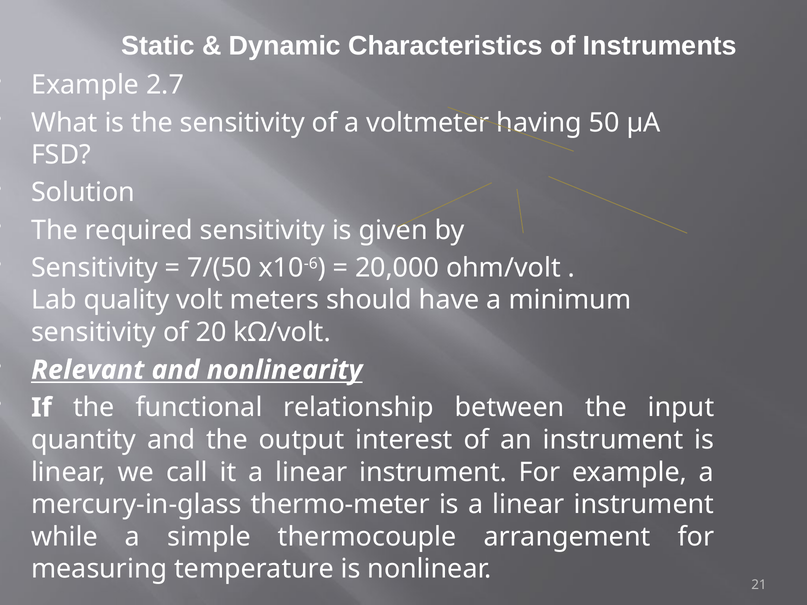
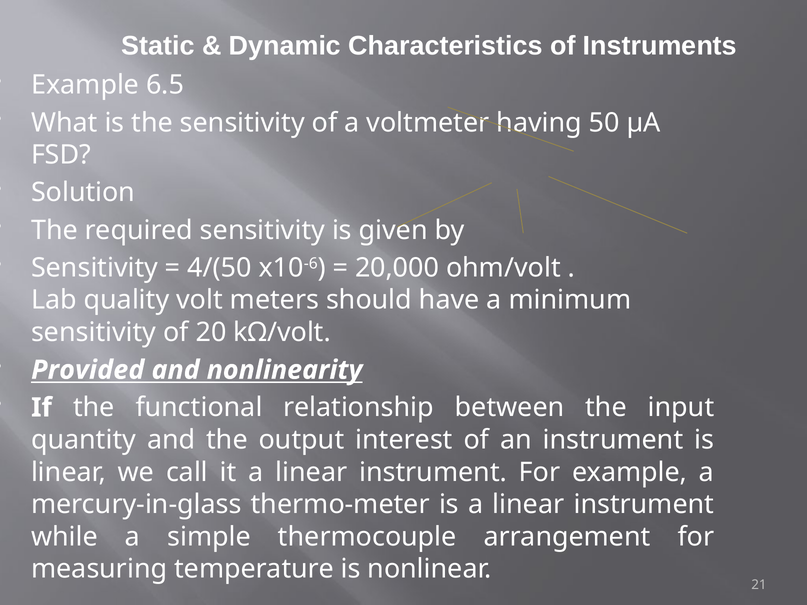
2.7: 2.7 -> 6.5 (165, 85)
7/(50: 7/(50 -> 4/(50 (220, 268)
Relevant: Relevant -> Provided (88, 370)
